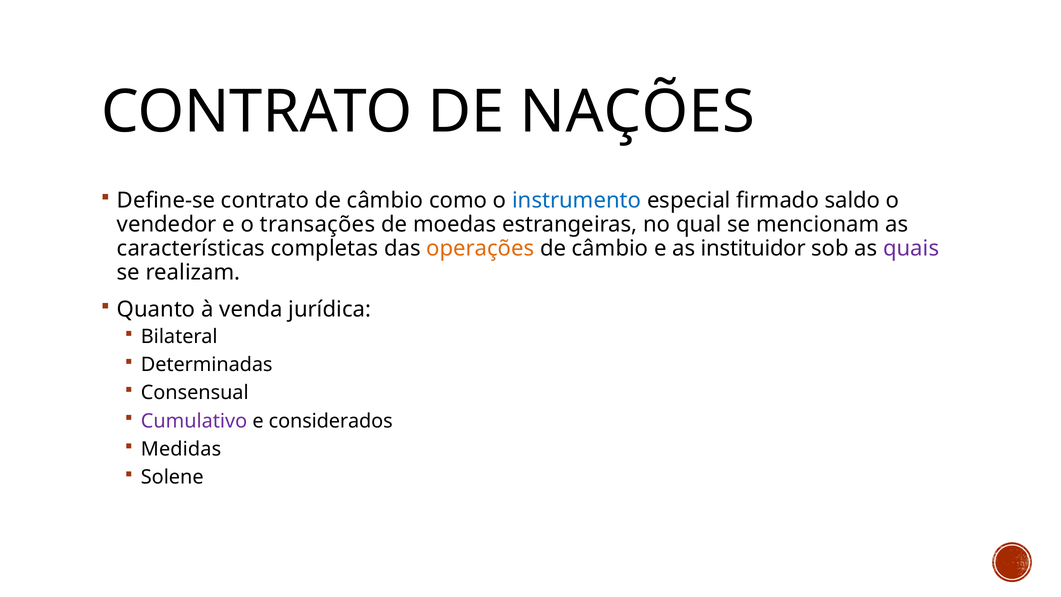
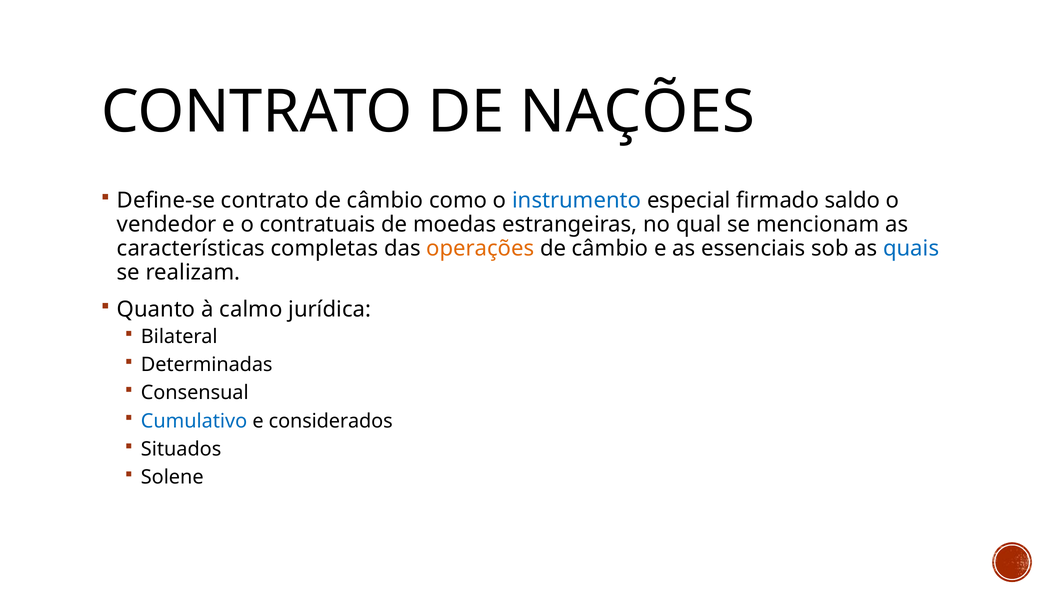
transações: transações -> contratuais (318, 224)
instituidor: instituidor -> essenciais (753, 248)
quais colour: purple -> blue (911, 248)
venda: venda -> calmo (251, 309)
Cumulativo colour: purple -> blue (194, 421)
Medidas: Medidas -> Situados (181, 449)
